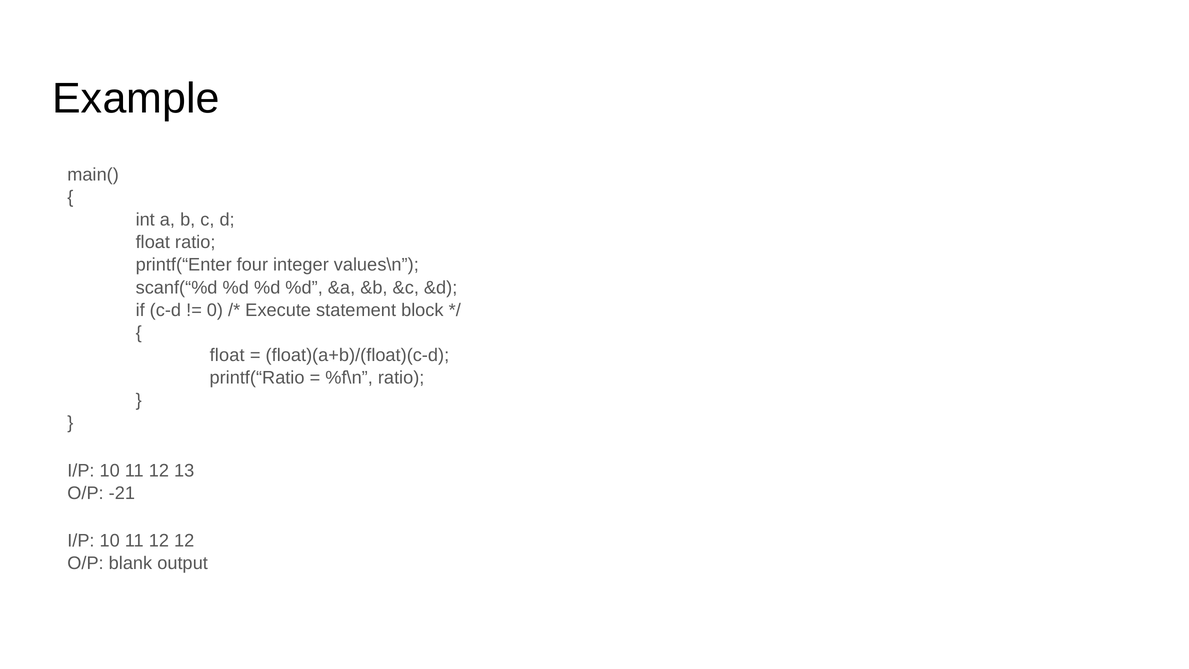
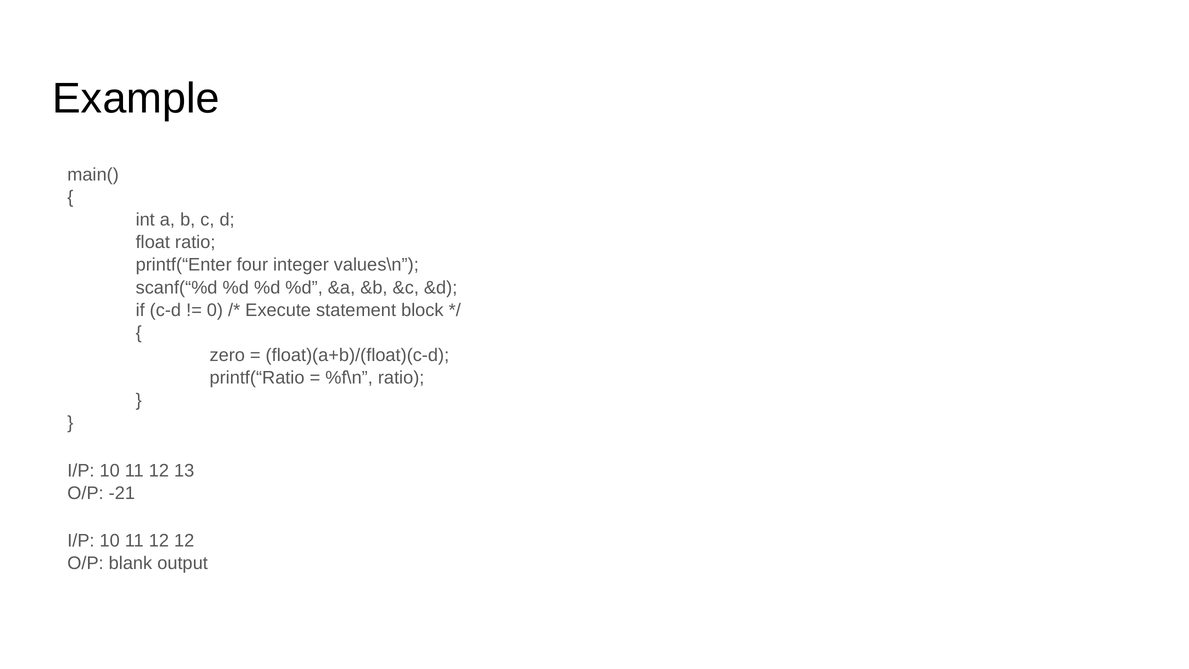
float: float -> zero (227, 355)
